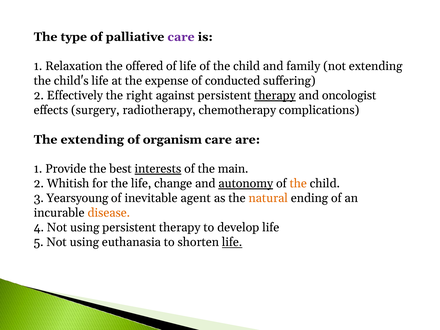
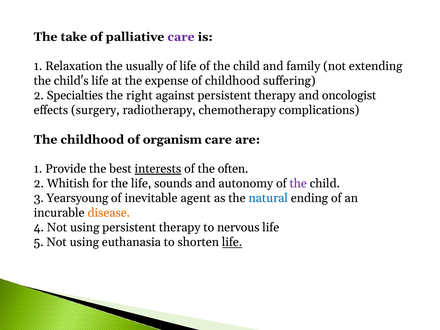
type: type -> take (74, 37)
offered: offered -> usually (144, 66)
of conducted: conducted -> childhood (232, 81)
Effectively: Effectively -> Specialties (75, 96)
therapy underline: present -> none (275, 96)
The extending: extending -> childhood (92, 140)
main: main -> often (233, 169)
change: change -> sounds (173, 184)
autonomy underline: present -> none (246, 184)
the colour: orange -> purple (298, 184)
natural colour: orange -> blue (268, 198)
develop: develop -> nervous (238, 228)
